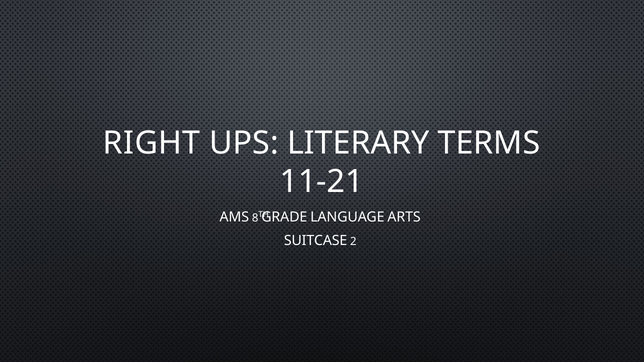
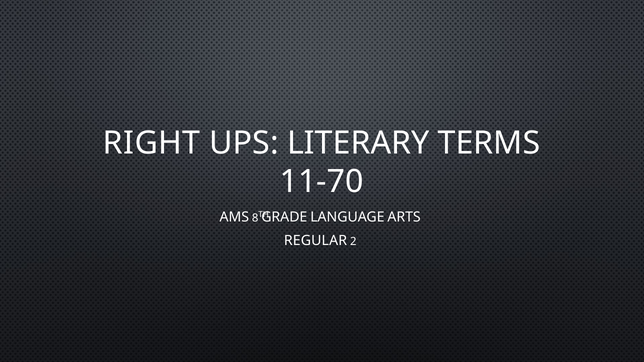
11-21: 11-21 -> 11-70 (322, 182)
SUITCASE: SUITCASE -> REGULAR (315, 241)
